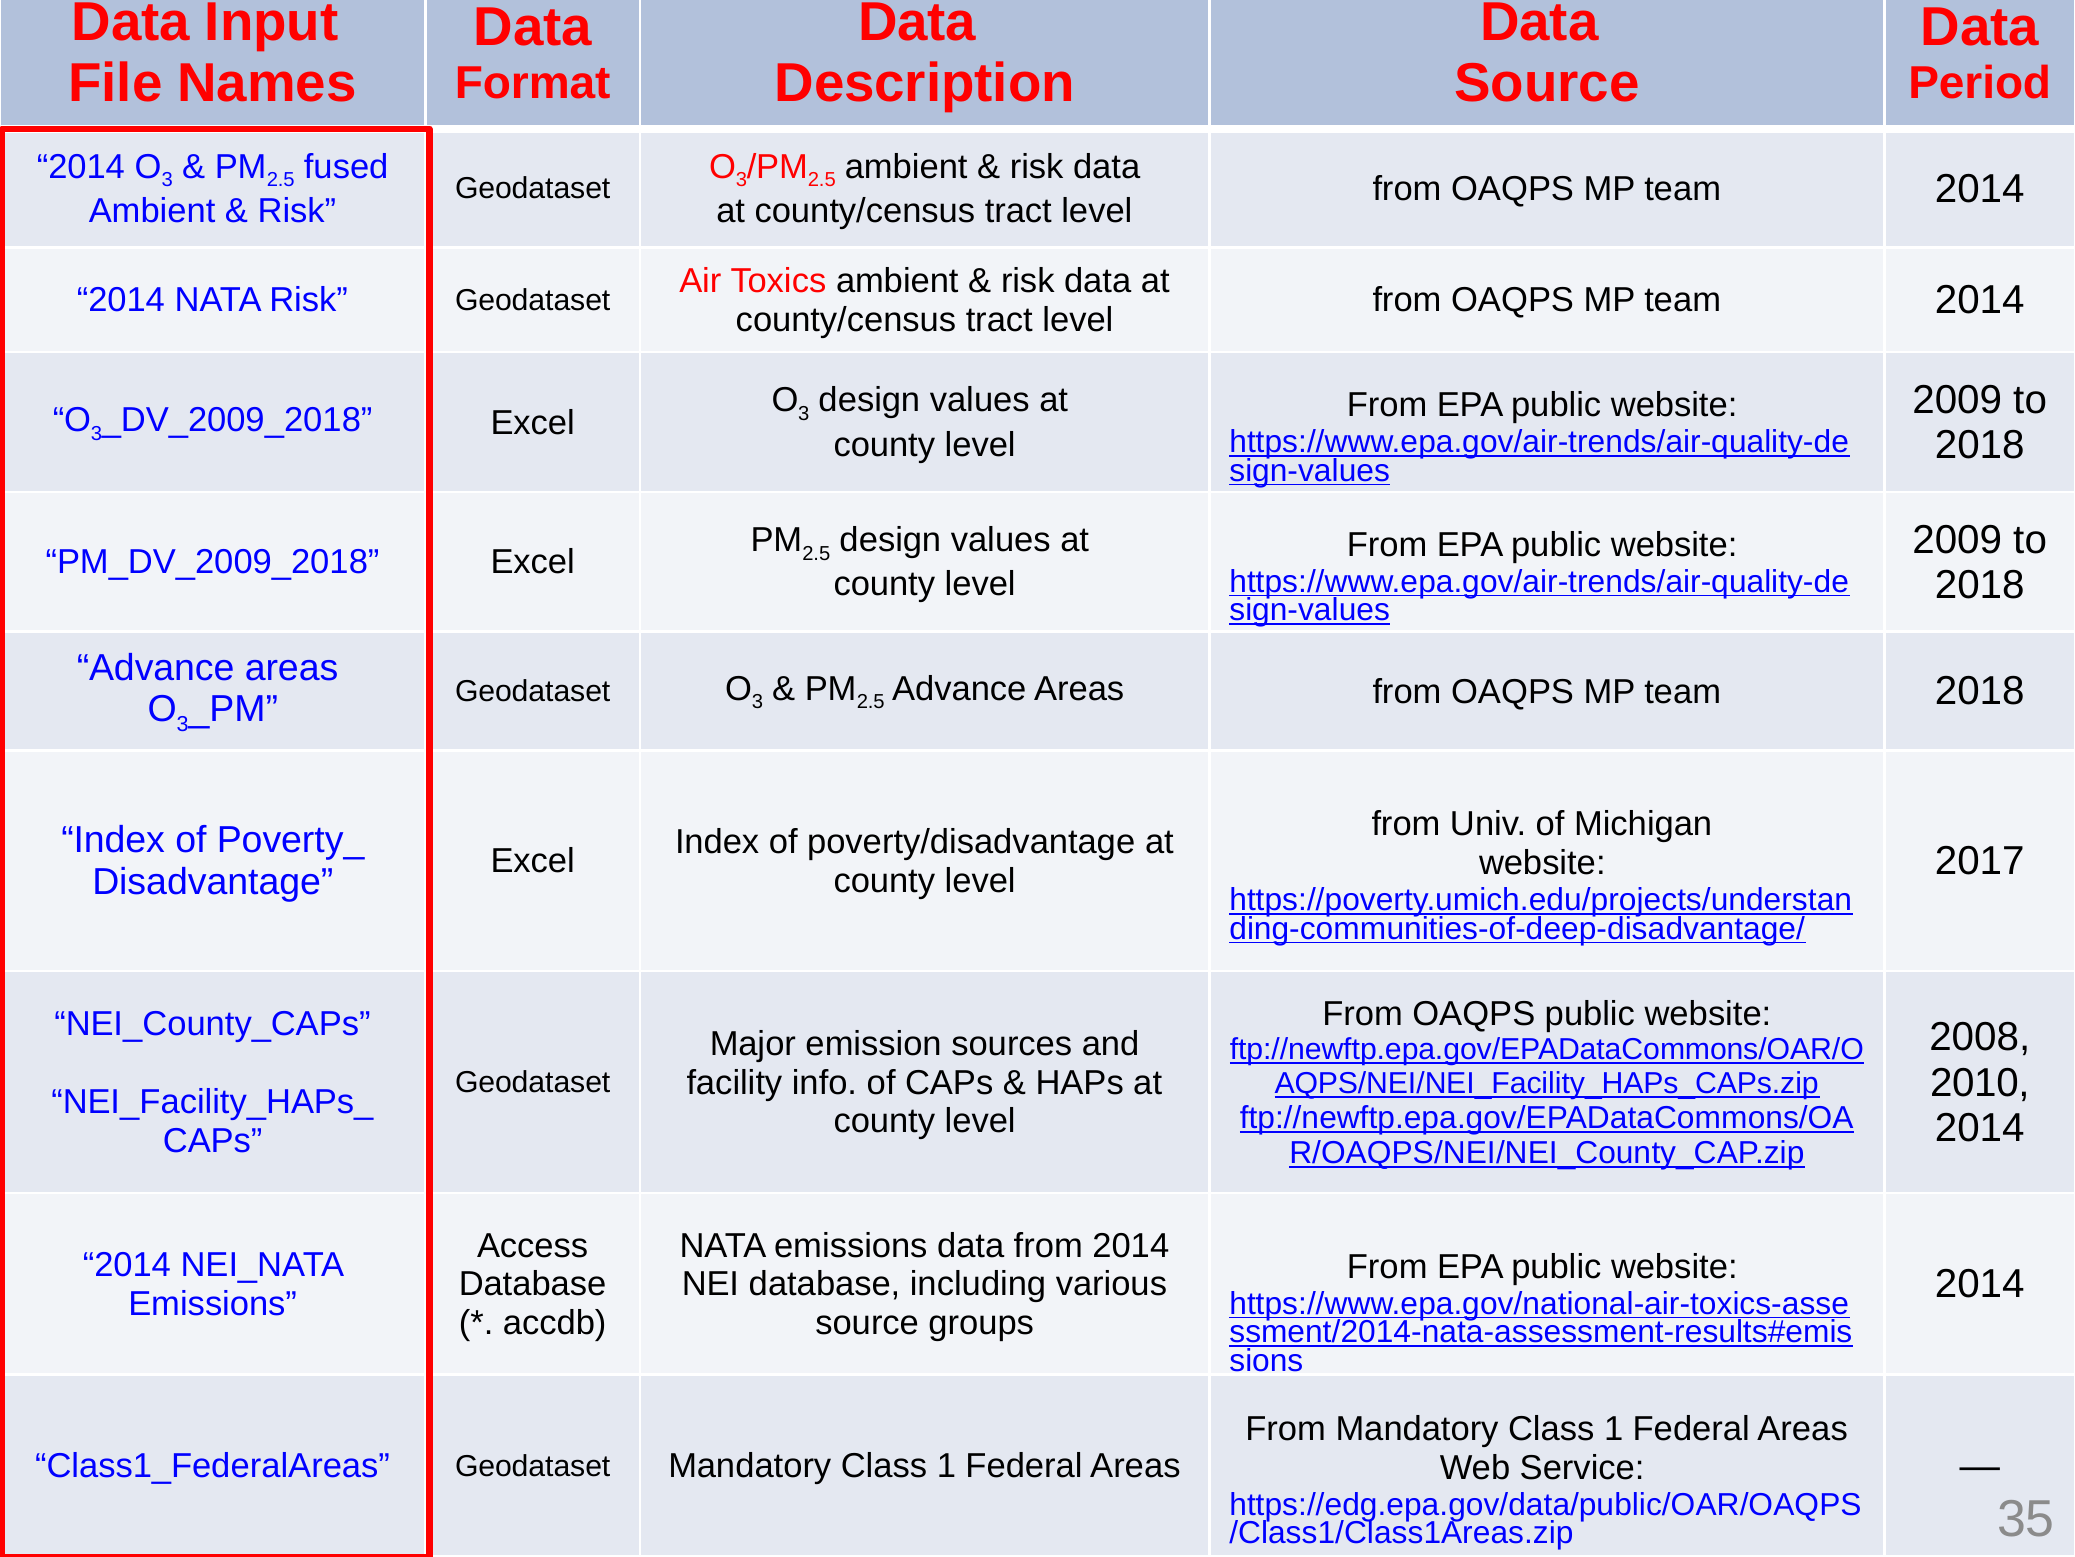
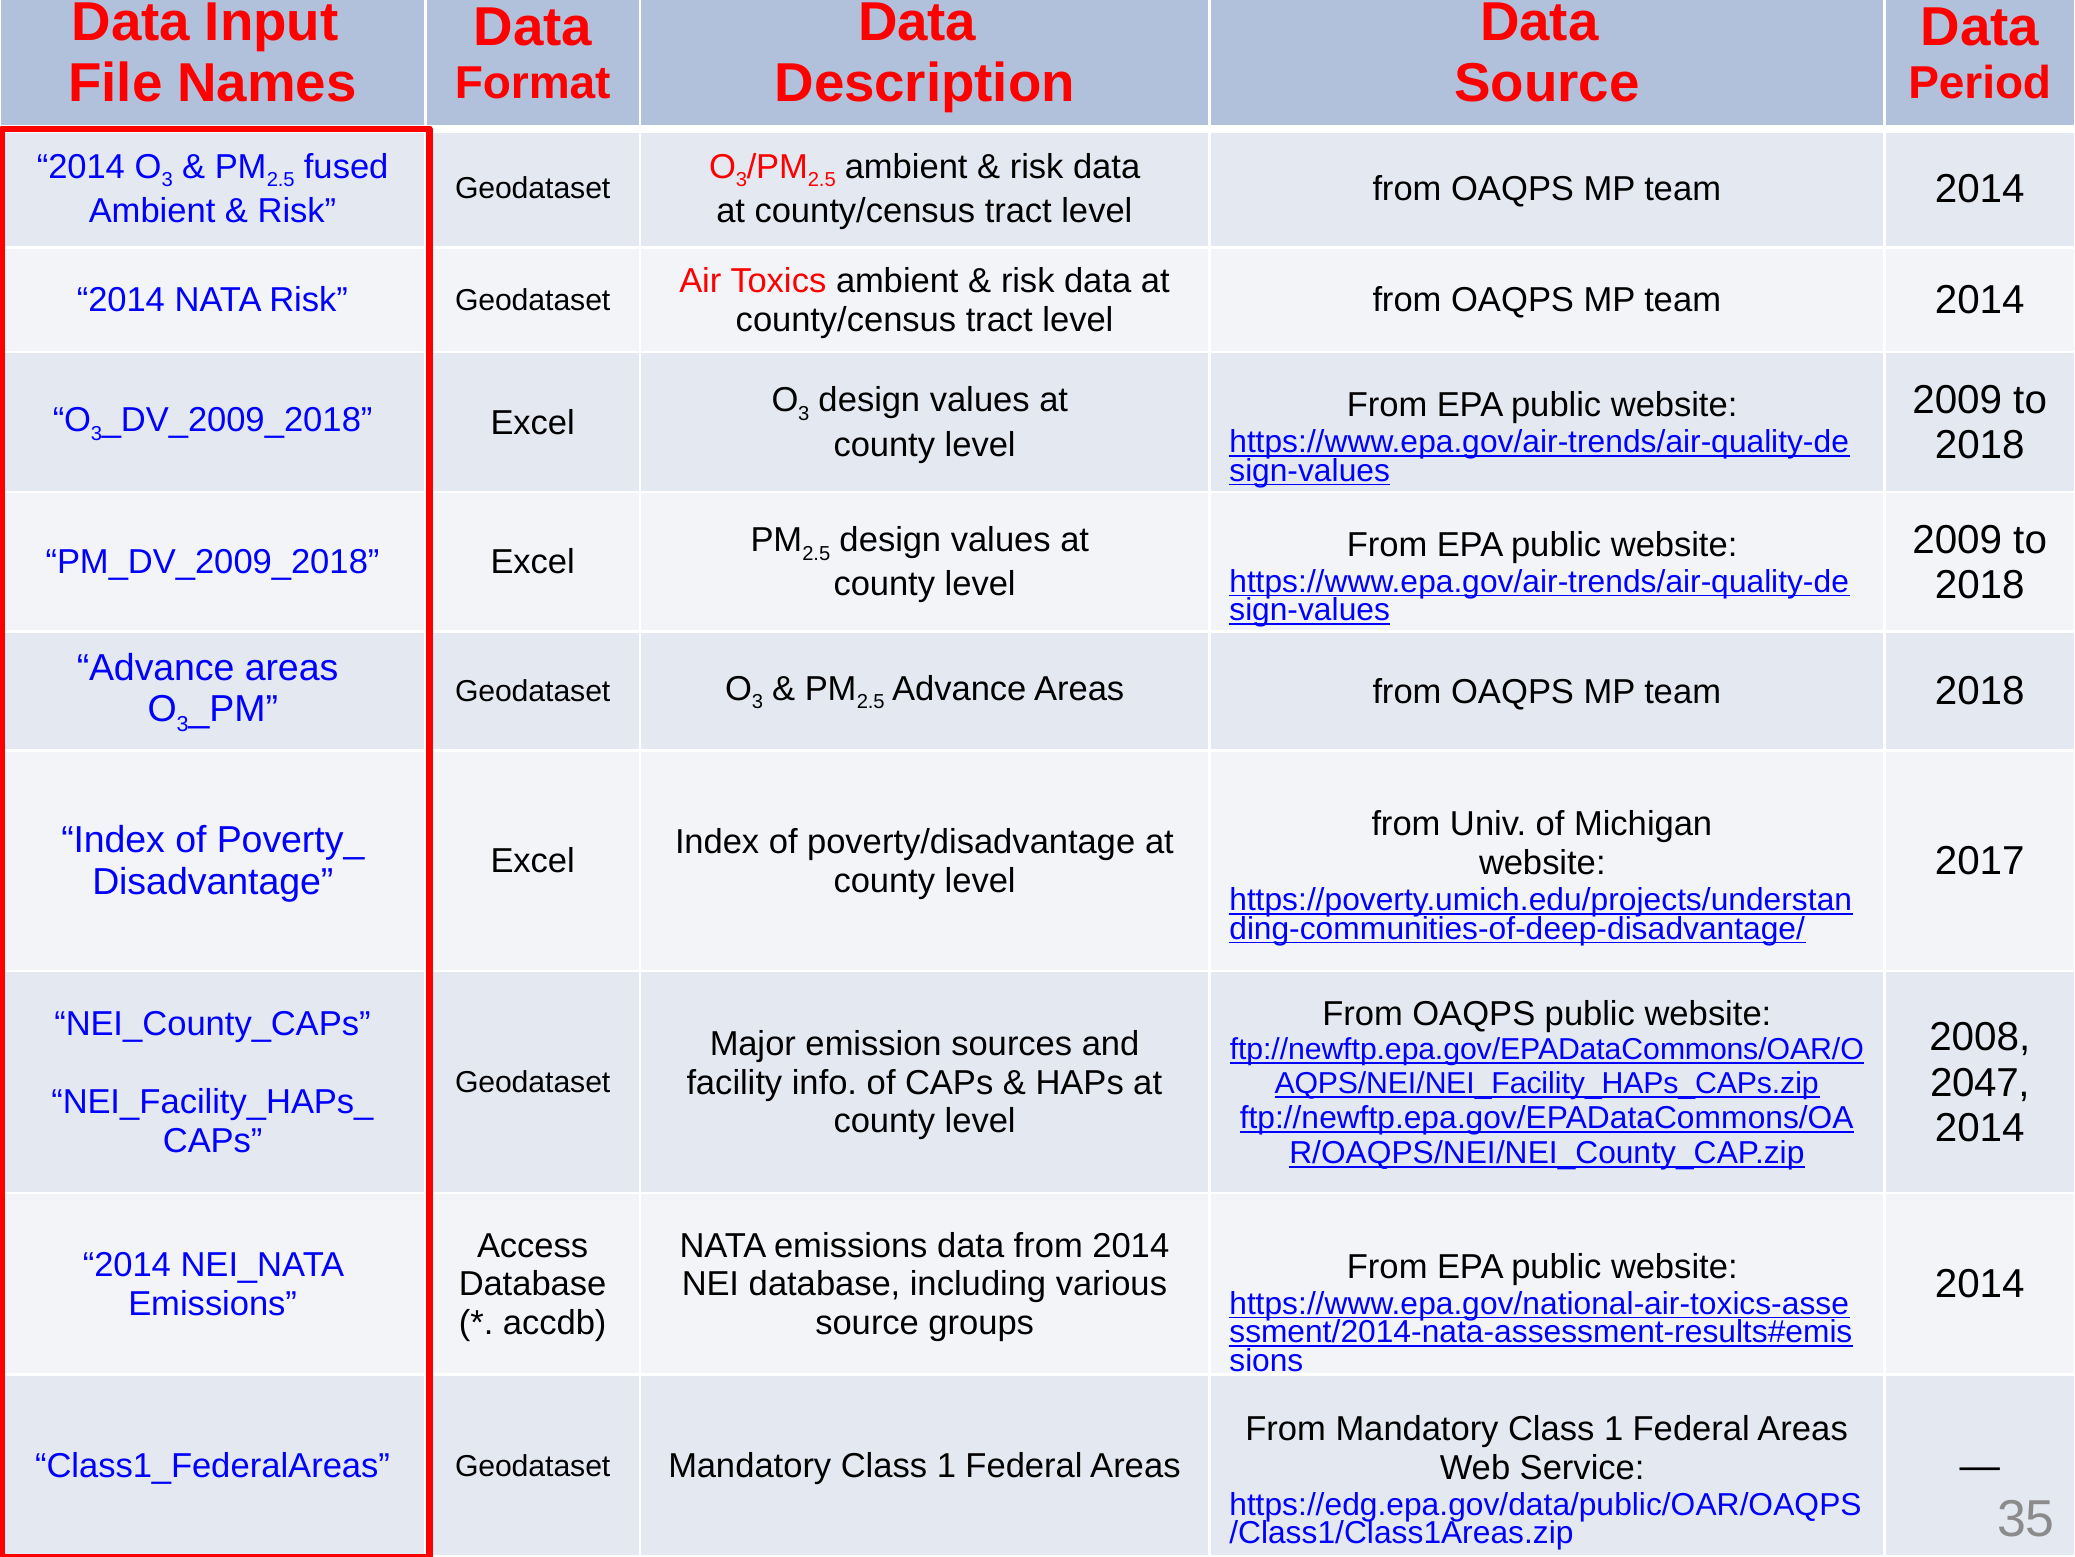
2010: 2010 -> 2047 (1980, 1082)
